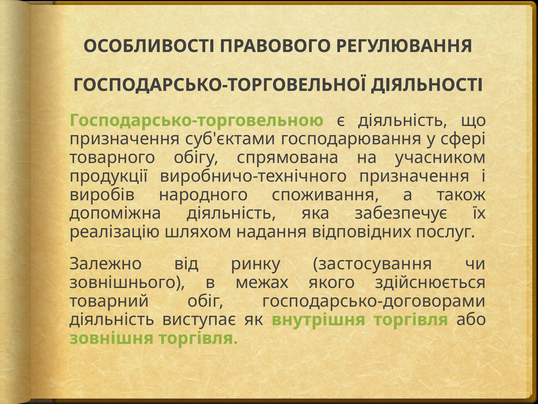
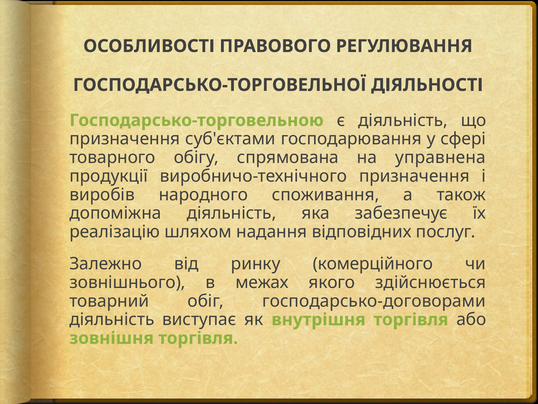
учасником: учасником -> управнена (440, 157)
застосування: застосування -> комерційного (373, 264)
